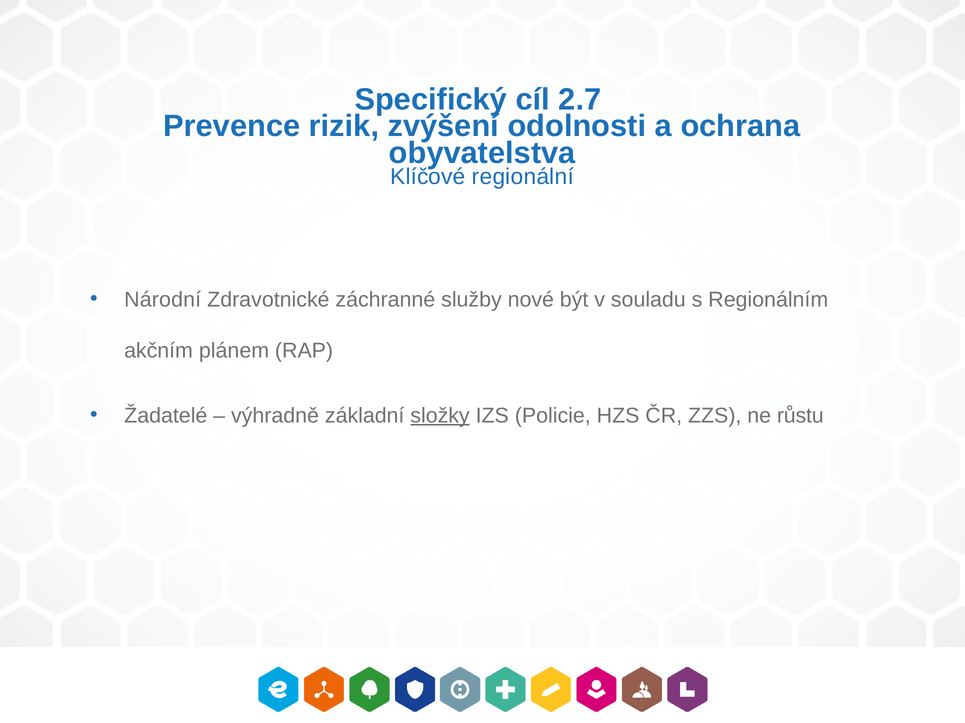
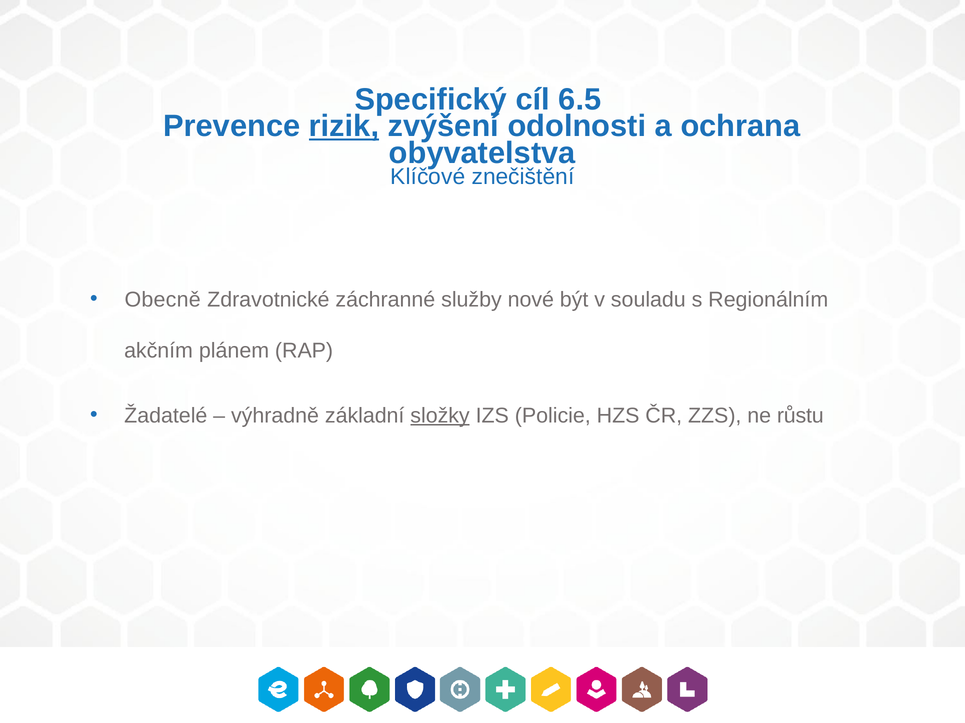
2.7: 2.7 -> 6.5 (580, 100)
rizik underline: none -> present (344, 126)
regionální: regionální -> znečištění (523, 177)
Národní: Národní -> Obecně (163, 300)
